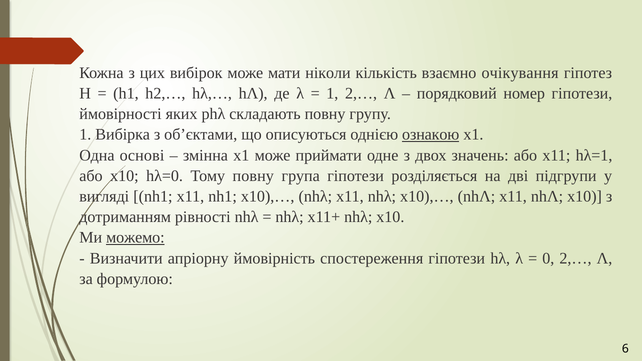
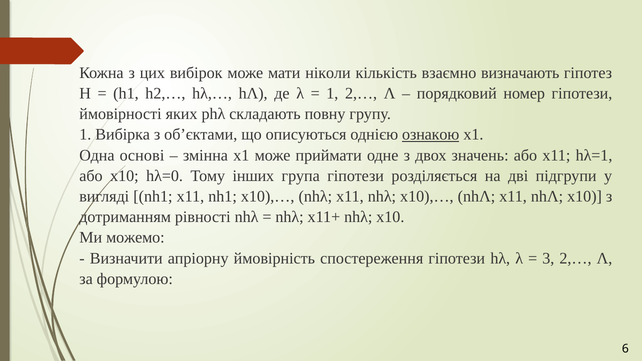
очікування: очікування -> визначають (520, 73)
Тому повну: повну -> інших (253, 176)
можемо underline: present -> none (135, 238)
0: 0 -> 3 (548, 258)
